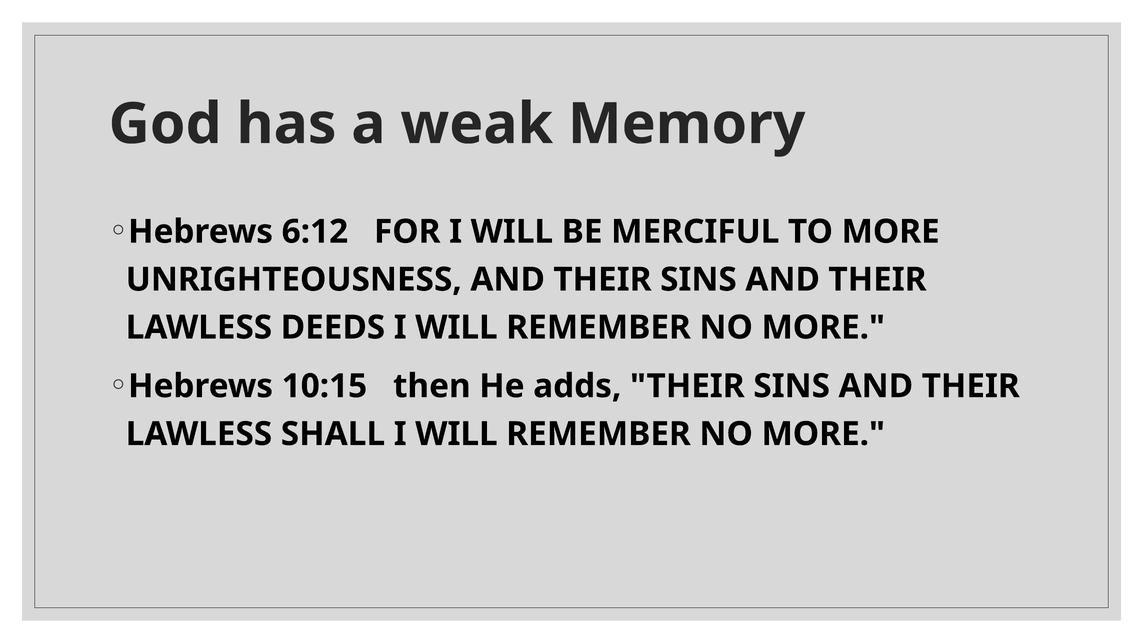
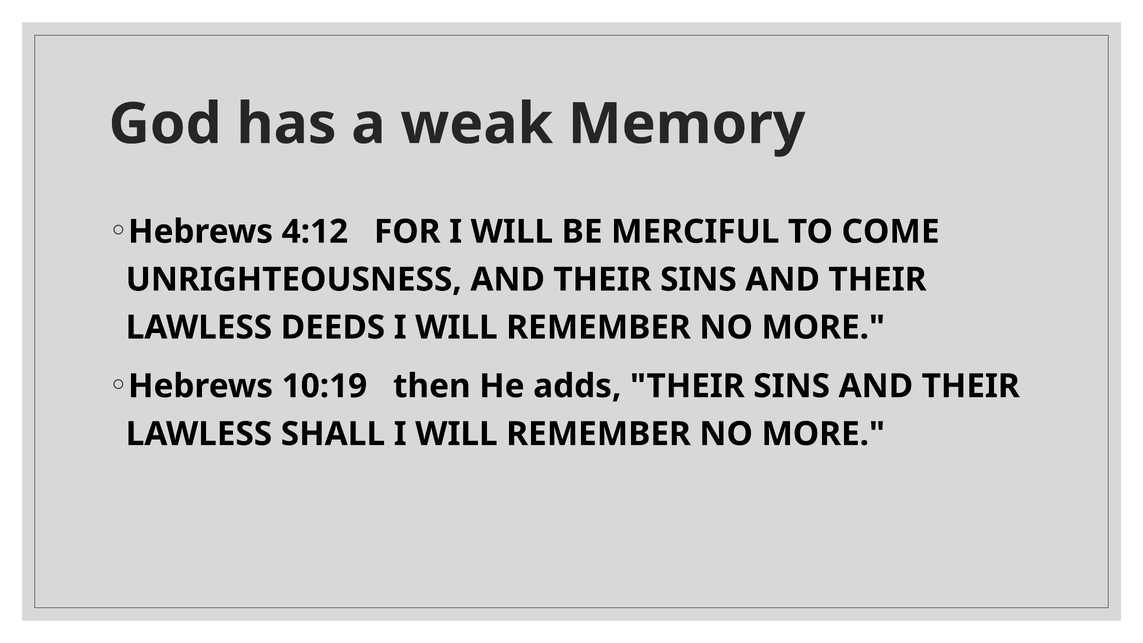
6:12: 6:12 -> 4:12 (315, 232)
TO MORE: MORE -> COME (891, 232)
10:15: 10:15 -> 10:19 (324, 386)
